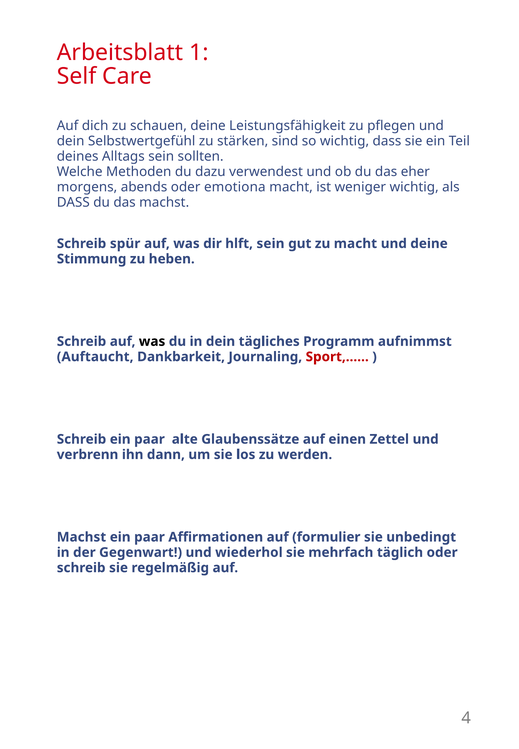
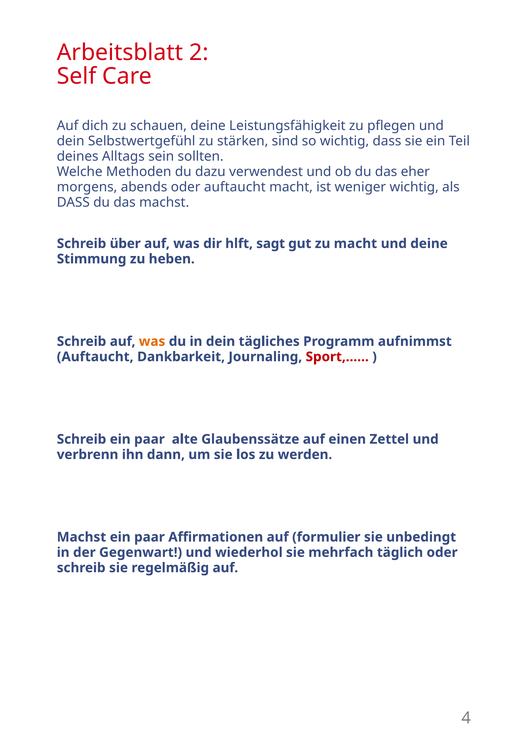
1: 1 -> 2 (199, 53)
oder emotiona: emotiona -> auftaucht (235, 187)
spür: spür -> über (125, 244)
hlft sein: sein -> sagt (271, 244)
was colour: black -> orange (152, 342)
